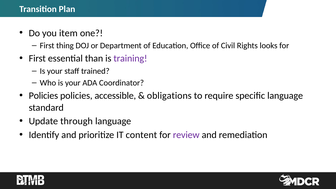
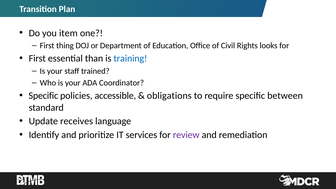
training colour: purple -> blue (130, 59)
Policies: Policies -> Specific (43, 96)
specific language: language -> between (285, 96)
through: through -> receives (77, 121)
content: content -> services (141, 135)
